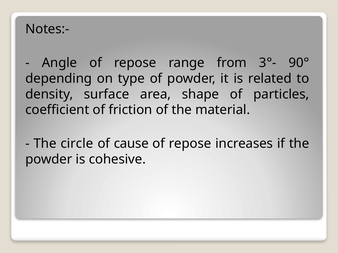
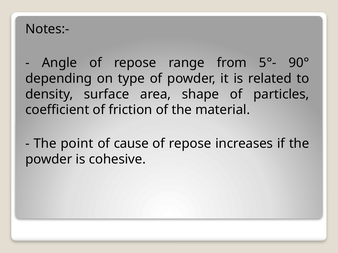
3°-: 3°- -> 5°- (268, 63)
circle: circle -> point (77, 144)
